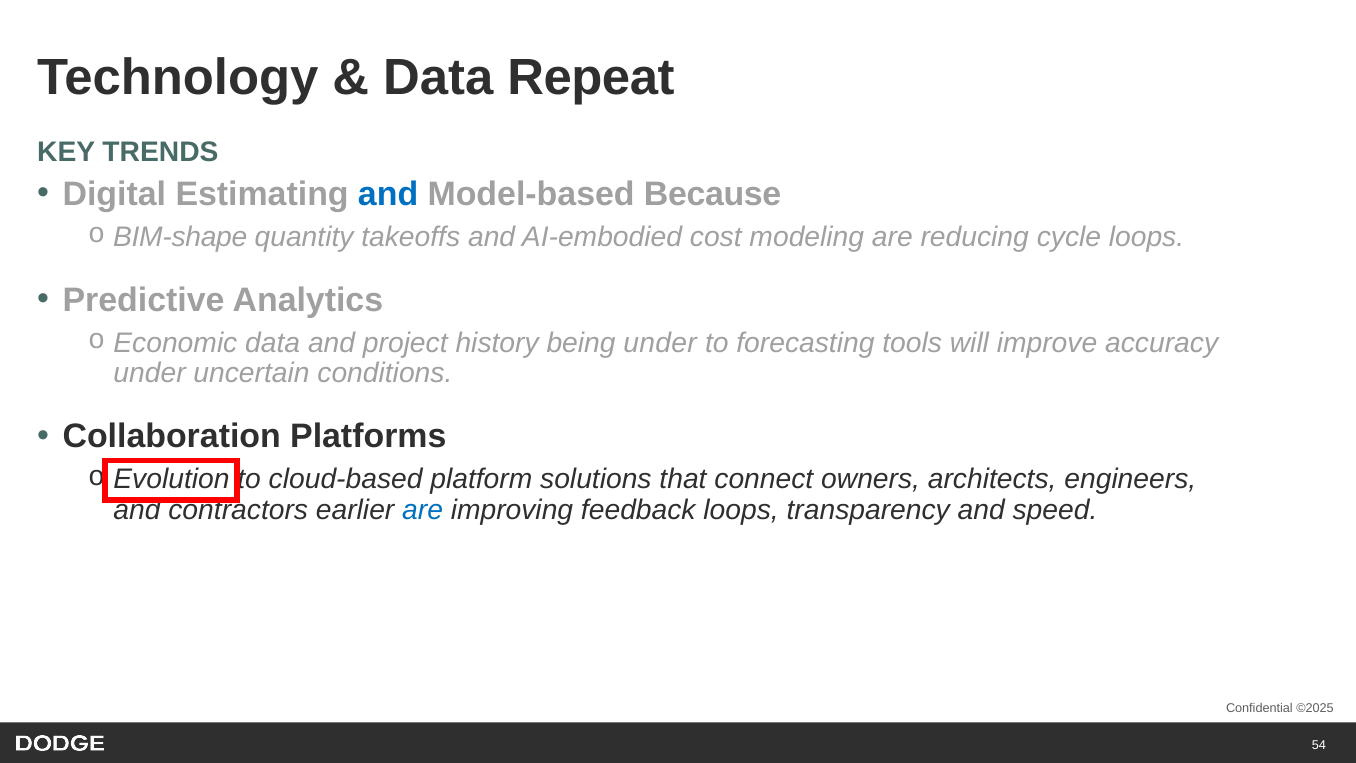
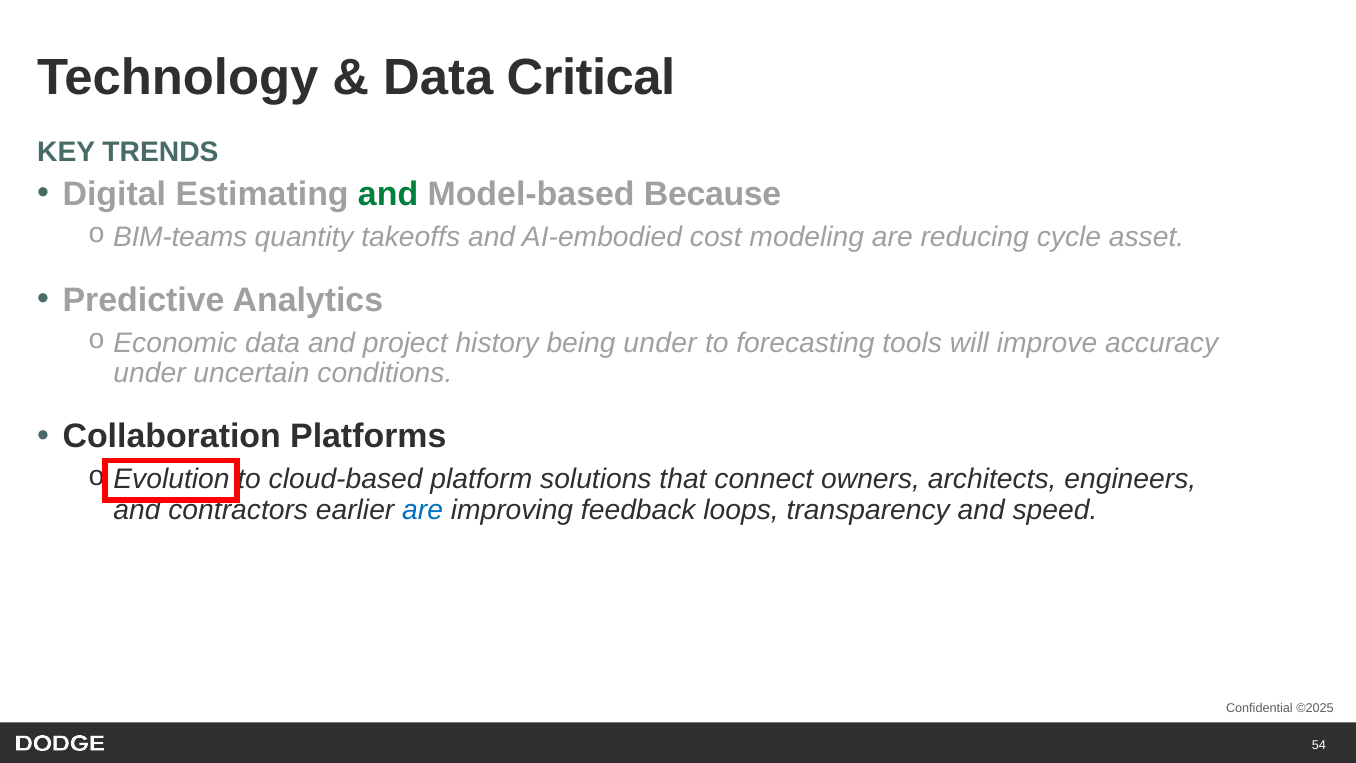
Repeat: Repeat -> Critical (591, 78)
and colour: blue -> green (388, 194)
BIM-shape: BIM-shape -> BIM-teams (180, 237)
cycle loops: loops -> asset (1147, 237)
